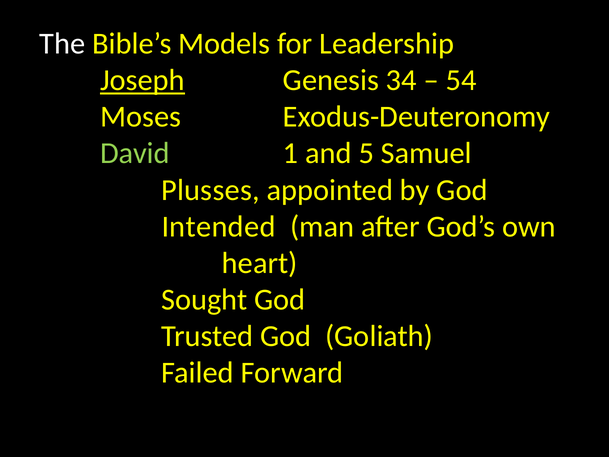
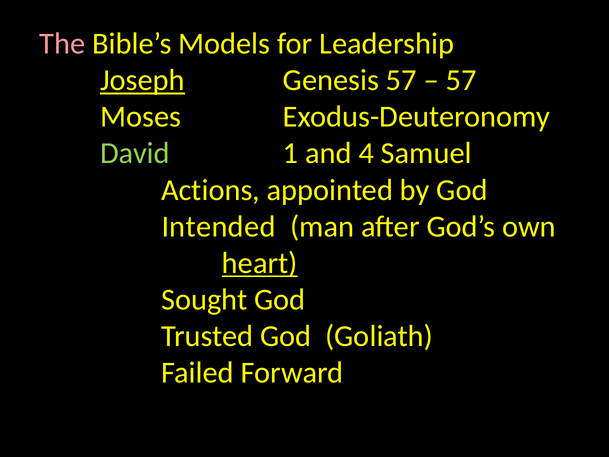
The colour: white -> pink (62, 44)
Genesis 34: 34 -> 57 (401, 80)
54: 54 -> 57 (461, 80)
5: 5 -> 4 (366, 153)
Plusses: Plusses -> Actions (211, 190)
heart underline: none -> present (260, 263)
